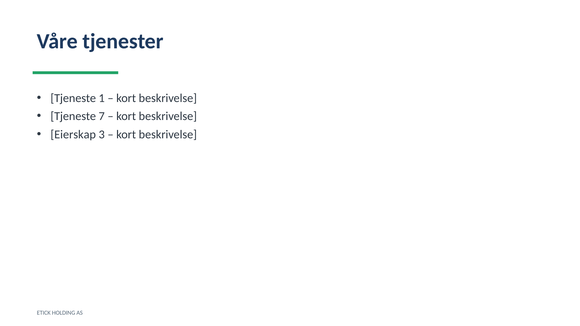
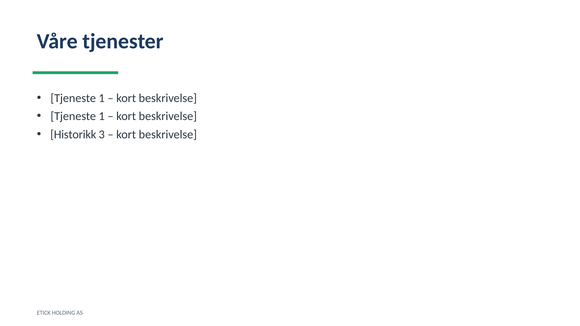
7: 7 -> 1 (102, 116)
Eierskap: Eierskap -> Historikk (73, 135)
